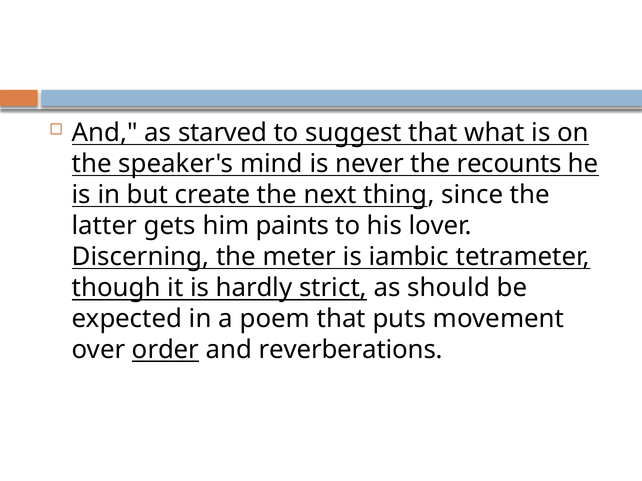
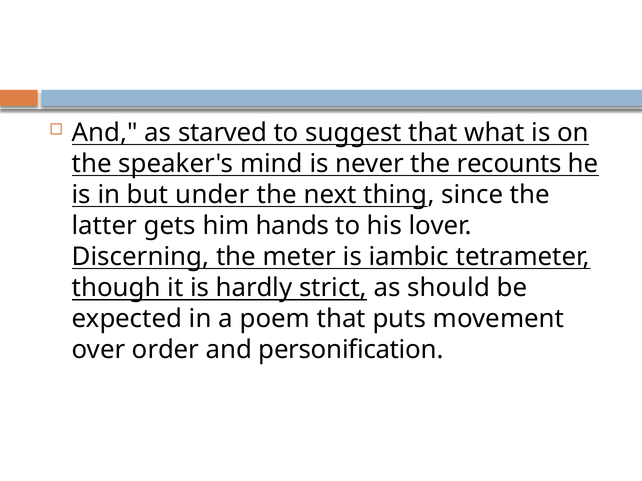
create: create -> under (212, 195)
paints: paints -> hands (292, 226)
order underline: present -> none (166, 350)
reverberations: reverberations -> personification (351, 350)
